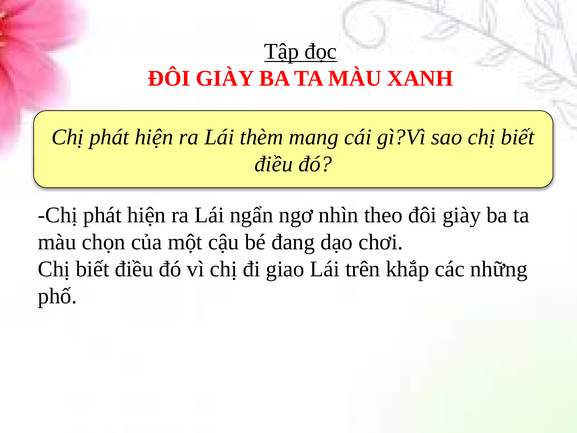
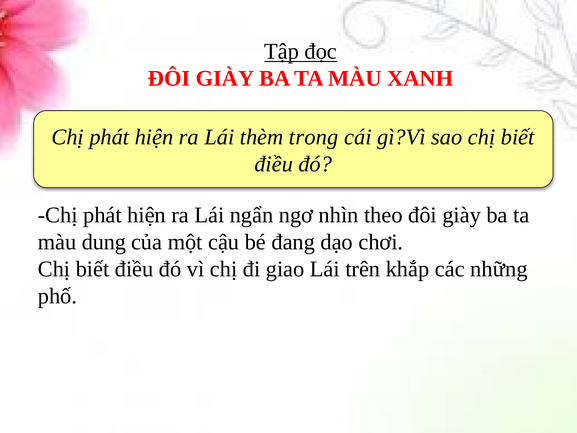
mang: mang -> trong (314, 137)
chọn: chọn -> dung (104, 242)
